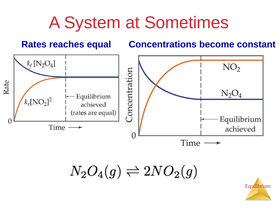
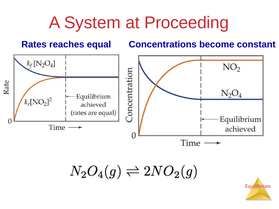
Sometimes: Sometimes -> Proceeding (187, 23)
